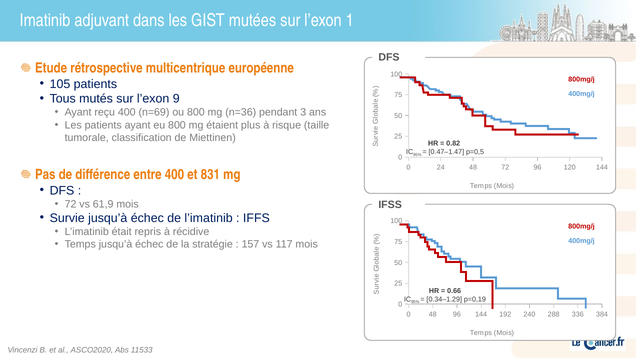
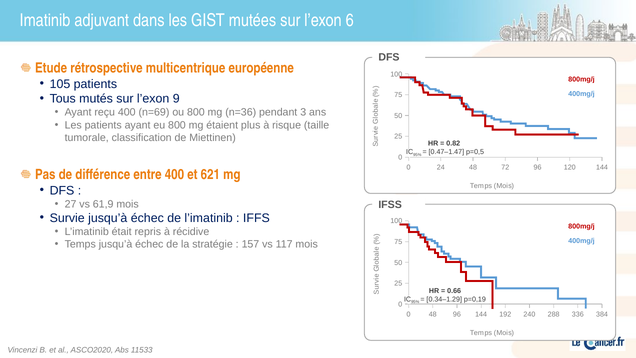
1: 1 -> 6 (350, 21)
831: 831 -> 621 (210, 174)
72: 72 -> 27 (71, 204)
